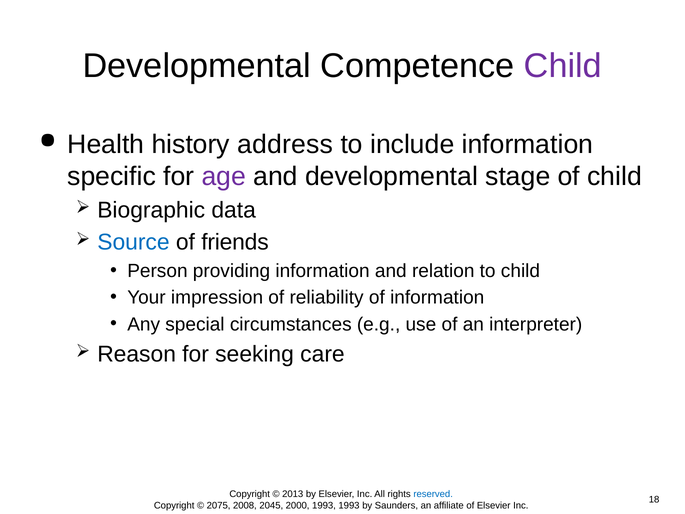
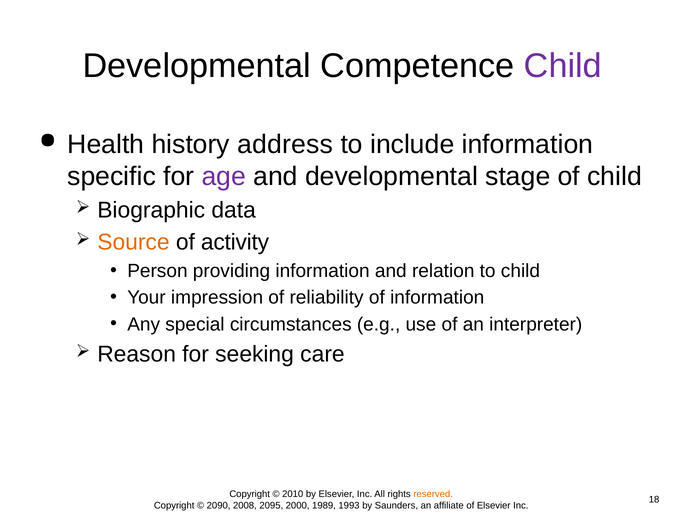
Source colour: blue -> orange (133, 242)
friends: friends -> activity (235, 242)
2013: 2013 -> 2010 (293, 494)
reserved colour: blue -> orange (433, 494)
2075: 2075 -> 2090 (219, 505)
2045: 2045 -> 2095 (271, 505)
2000 1993: 1993 -> 1989 (324, 505)
